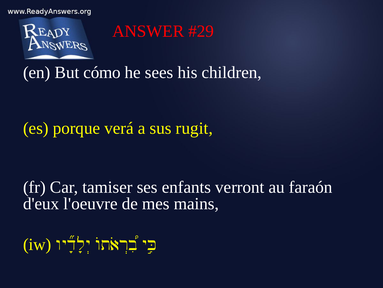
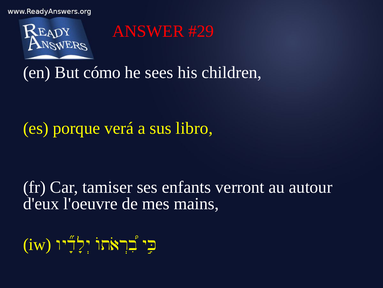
rugit: rugit -> libro (194, 128)
faraón: faraón -> autour (311, 187)
